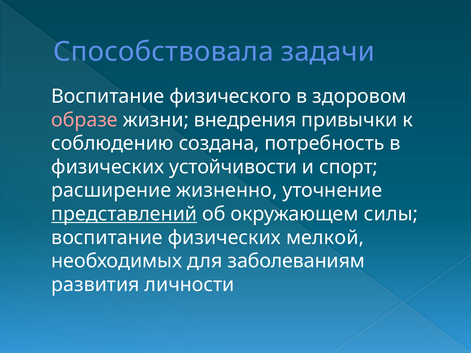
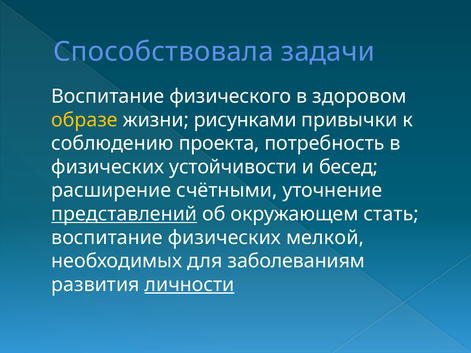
образе colour: pink -> yellow (85, 120)
внедрения: внедрения -> рисунками (245, 120)
создана: создана -> проекта (219, 144)
спорт: спорт -> бесед (349, 167)
жизненно: жизненно -> счётными (227, 191)
силы: силы -> стать (391, 214)
личности underline: none -> present (190, 285)
